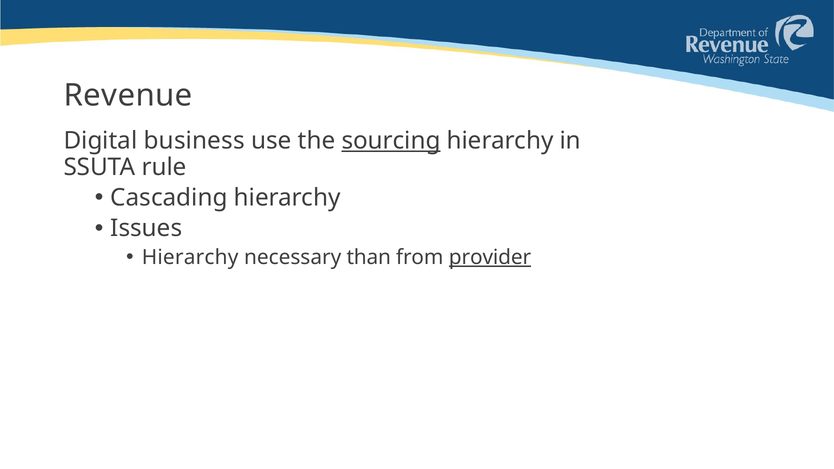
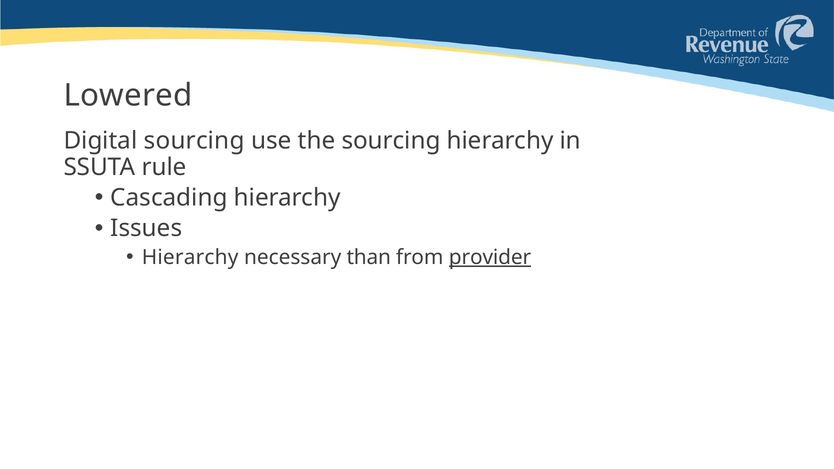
Revenue: Revenue -> Lowered (128, 95)
Digital business: business -> sourcing (194, 141)
sourcing underline: present -> none (391, 141)
